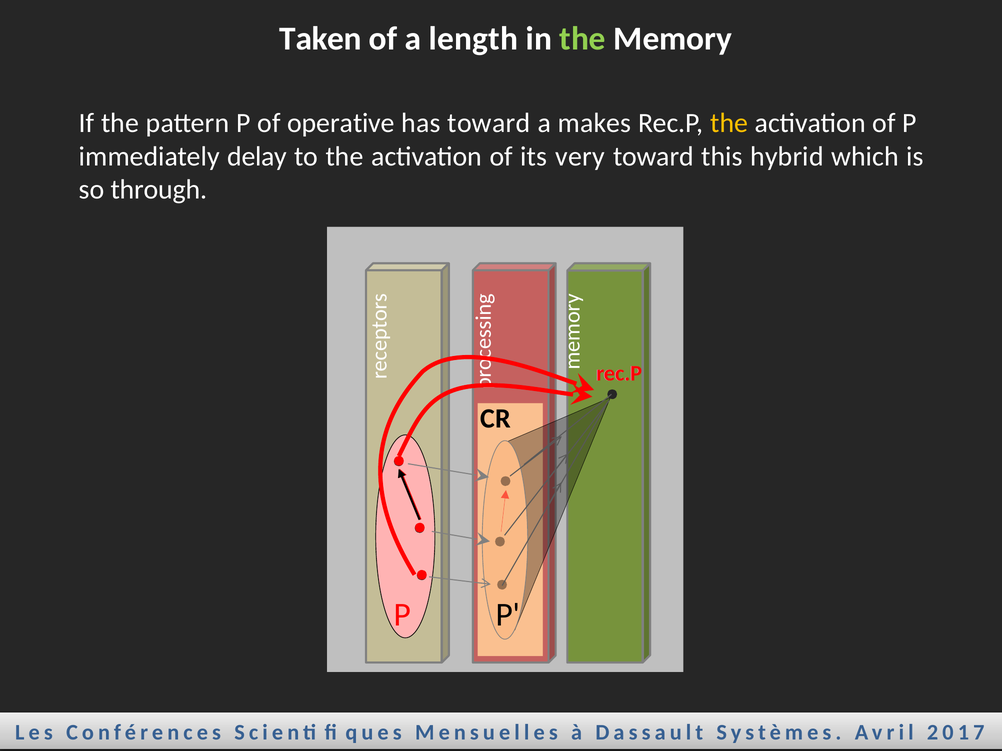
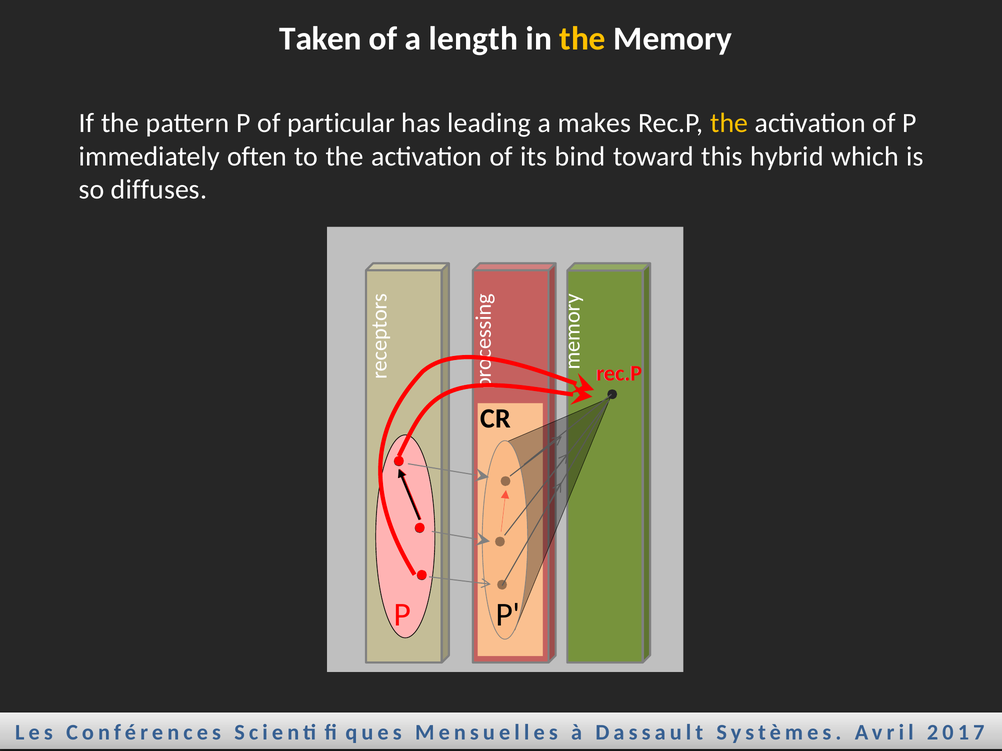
the colour: light green -> yellow (583, 39)
operative: operative -> particular (341, 123)
has toward: toward -> leading (489, 123)
delay: delay -> often (257, 156)
very: very -> bind (580, 156)
through: through -> diffuses (159, 190)
